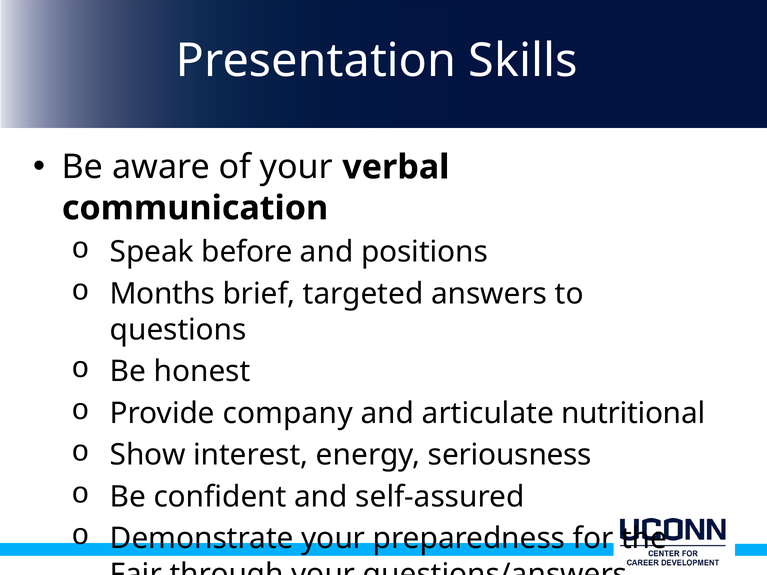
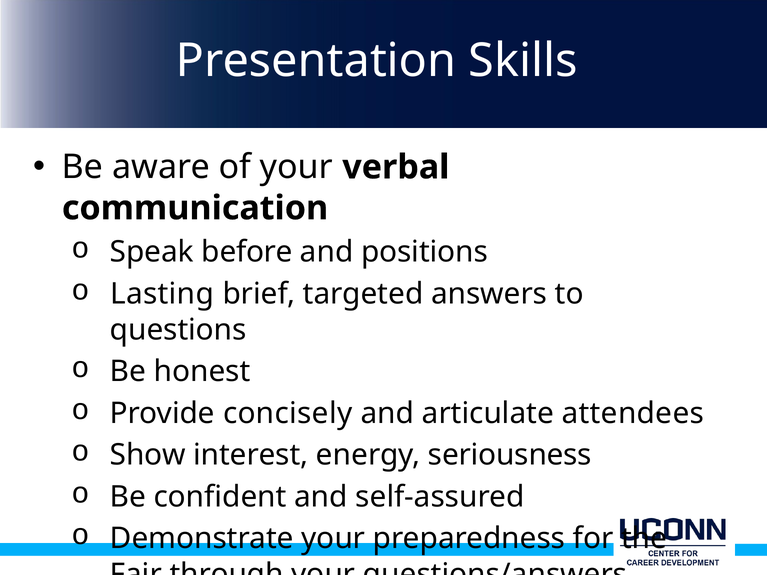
Months: Months -> Lasting (162, 294)
company: company -> concisely (288, 413)
nutritional: nutritional -> attendees (633, 413)
